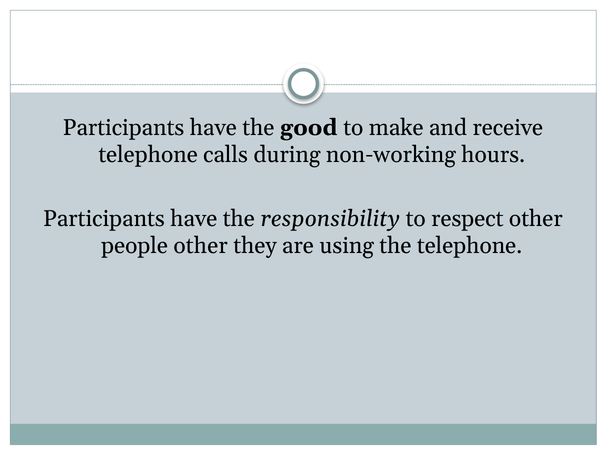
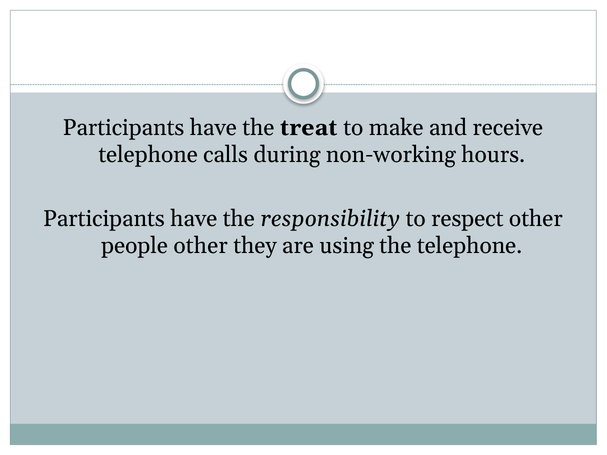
good: good -> treat (309, 128)
